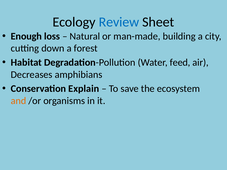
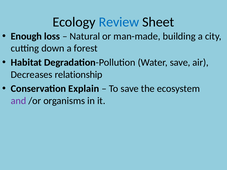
Water feed: feed -> save (180, 63)
amphibians: amphibians -> relationship (79, 75)
and colour: orange -> purple (19, 101)
